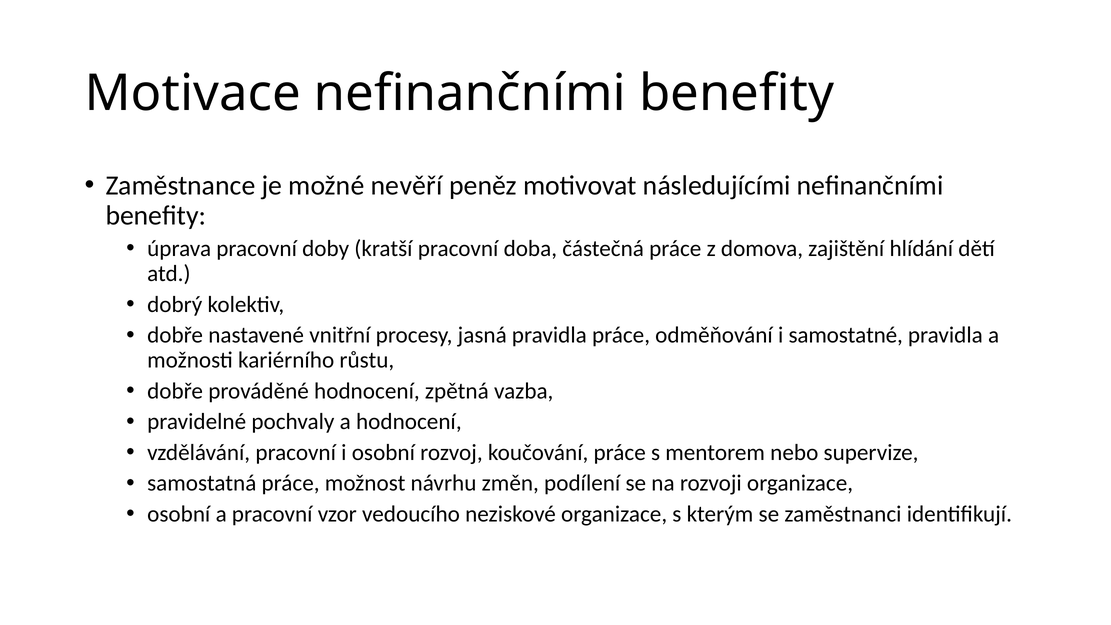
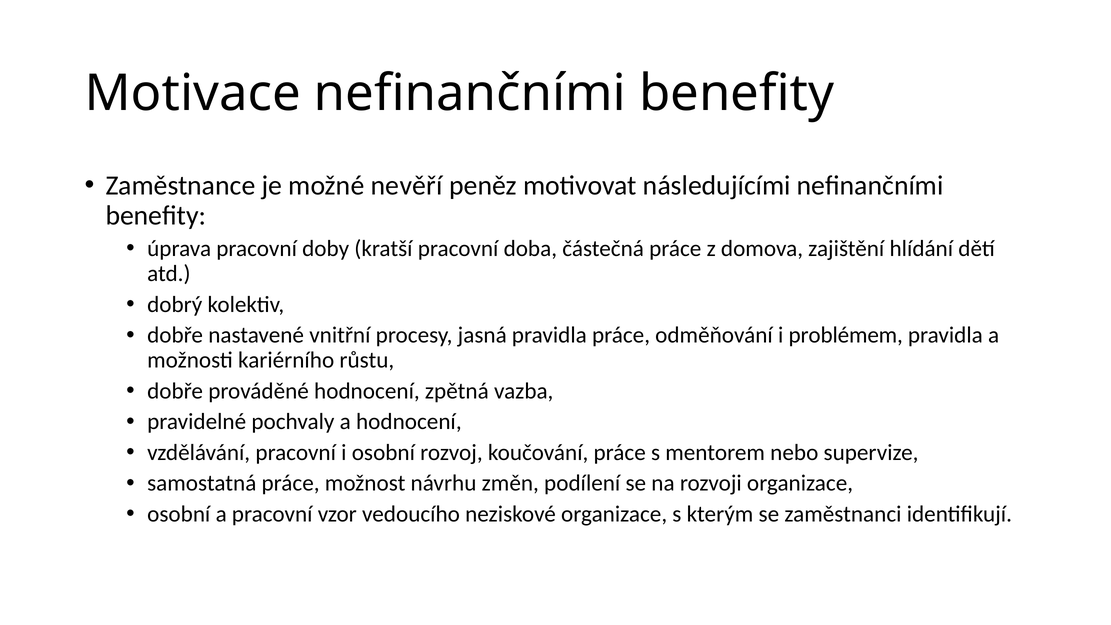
samostatné: samostatné -> problémem (846, 335)
